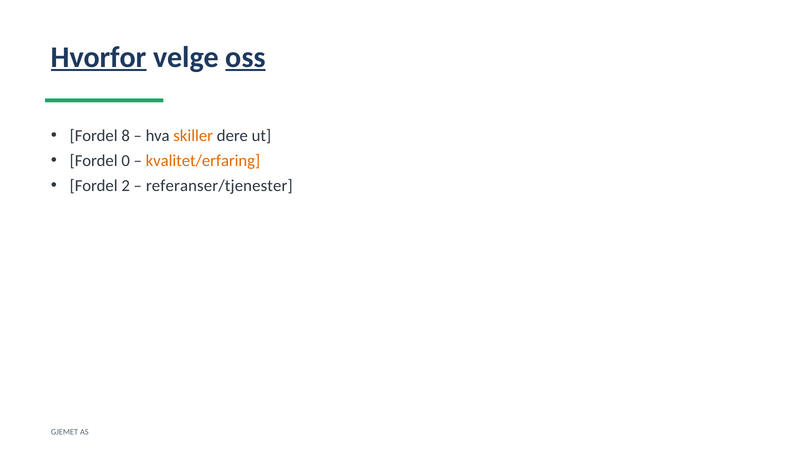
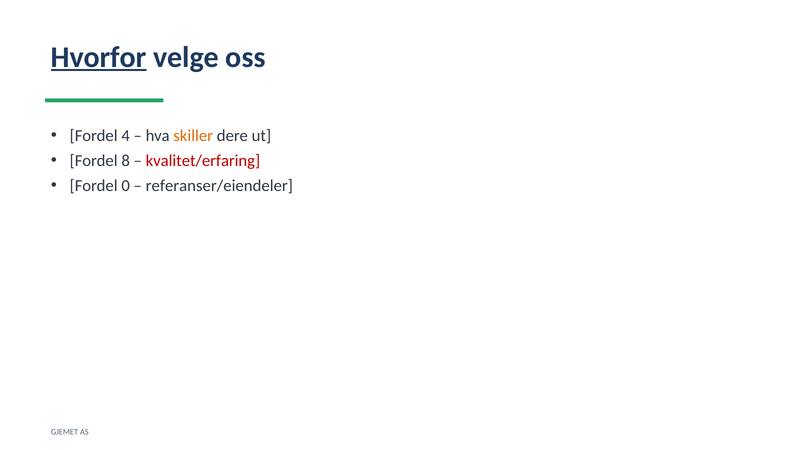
oss underline: present -> none (246, 57)
8: 8 -> 4 (126, 136)
0: 0 -> 8 (126, 161)
kvalitet/erfaring colour: orange -> red (203, 161)
2: 2 -> 0 (126, 186)
referanser/tjenester: referanser/tjenester -> referanser/eiendeler (219, 186)
